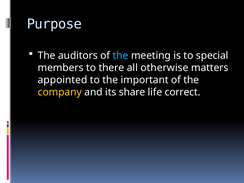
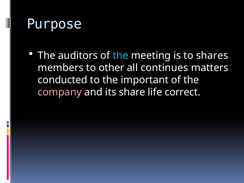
special: special -> shares (212, 56)
there: there -> other (111, 68)
otherwise: otherwise -> continues (164, 68)
appointed: appointed -> conducted (63, 80)
company colour: yellow -> pink (60, 92)
